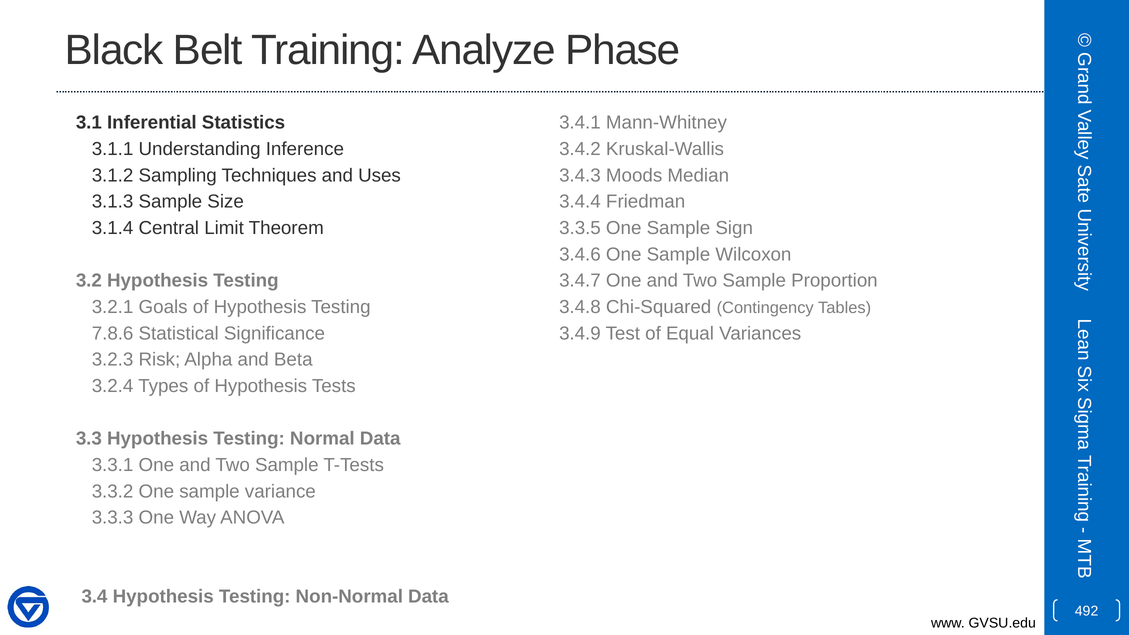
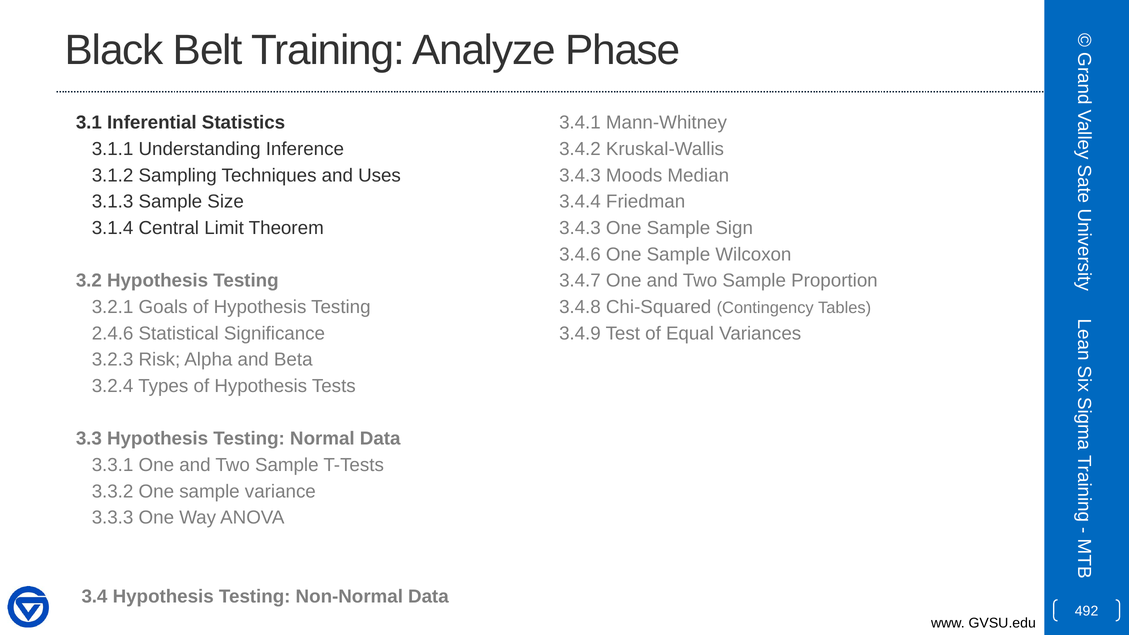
3.3.5: 3.3.5 -> 3.4.3 (580, 228)
7.8.6: 7.8.6 -> 2.4.6 (113, 333)
